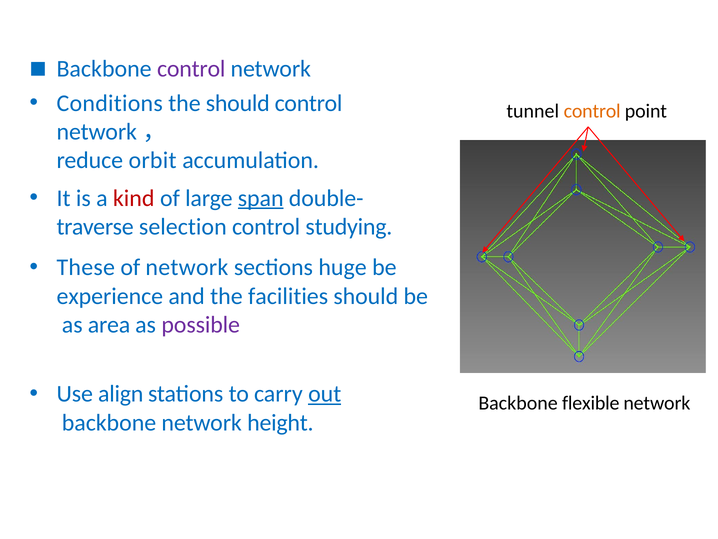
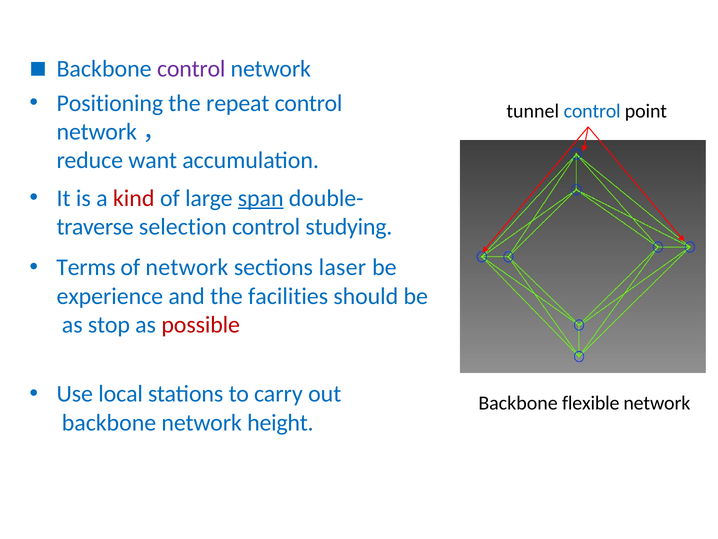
Conditions: Conditions -> Positioning (110, 103)
the should: should -> repeat (238, 103)
control colour: orange -> blue (592, 111)
orbit: orbit -> want (153, 160)
These: These -> Terms (86, 267)
huge: huge -> laser (342, 267)
area: area -> stop (109, 325)
possible colour: purple -> red (201, 325)
align: align -> local (121, 394)
out underline: present -> none (325, 394)
